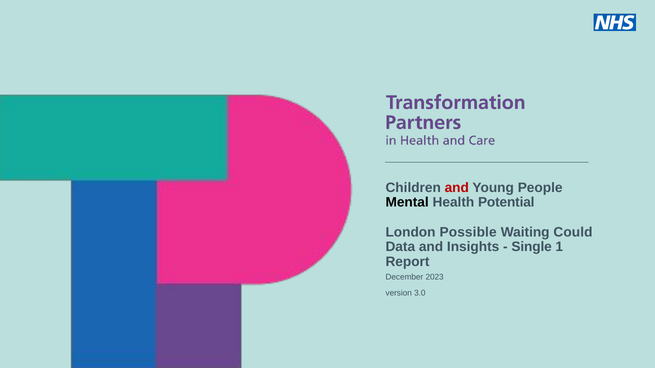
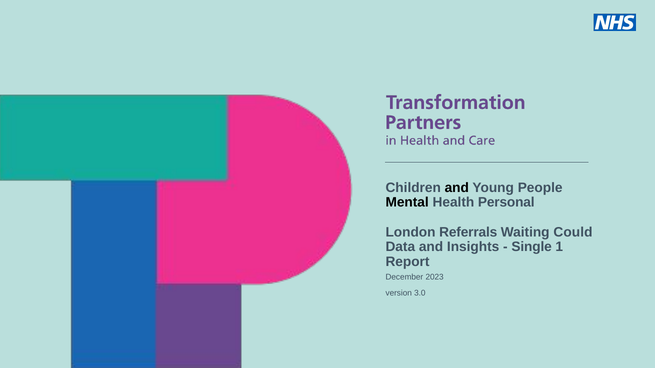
and colour: red -> black (457, 188)
Potential: Potential -> Personal (506, 203)
Possible: Possible -> Referrals (468, 232)
